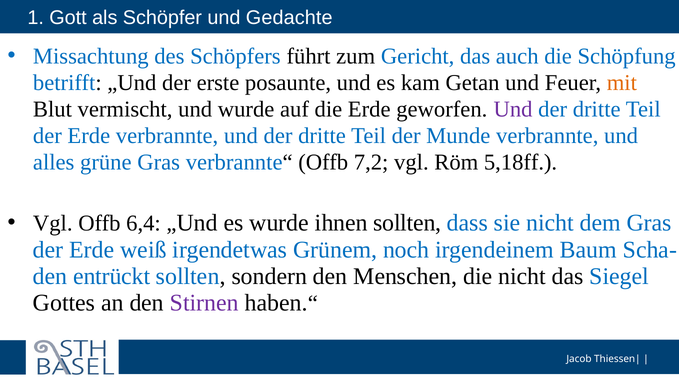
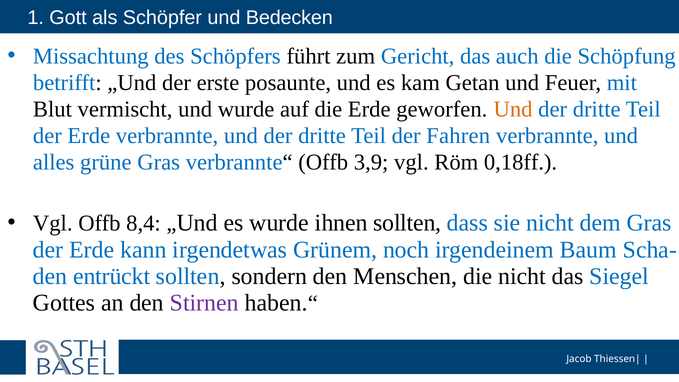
Gedachte: Gedachte -> Bedecken (289, 18)
mit colour: orange -> blue (622, 83)
Und colour: purple -> orange (513, 109)
Munde: Munde -> Fahren (458, 136)
7,2: 7,2 -> 3,9 (371, 162)
5,18ff: 5,18ff -> 0,18ff (521, 162)
6,4: 6,4 -> 8,4 (143, 223)
weiß: weiß -> kann (143, 250)
